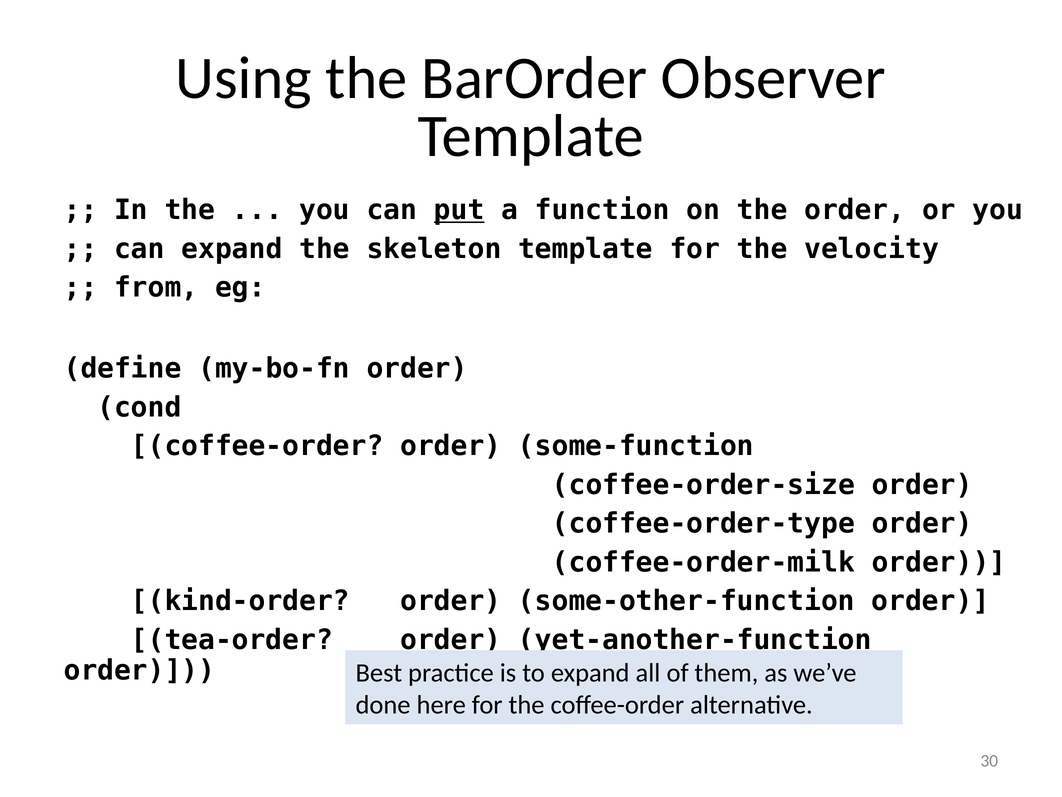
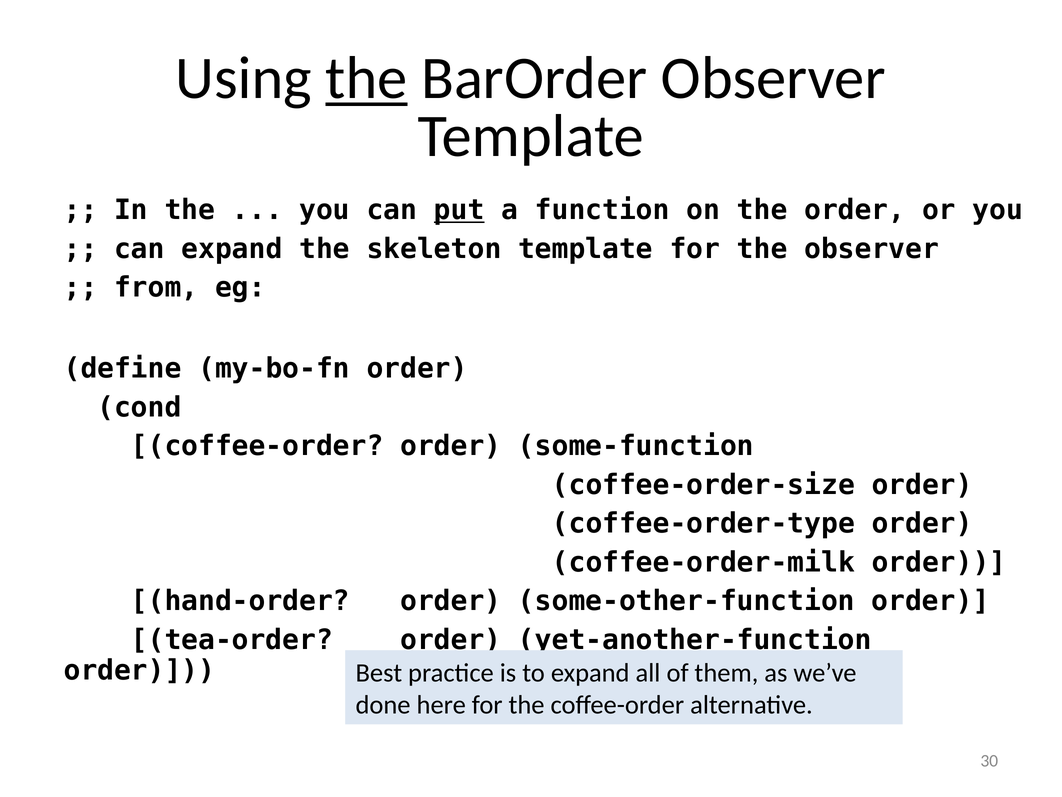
the underline: none -> present (366, 78)
the velocity: velocity -> observer (872, 249)
kind-order: kind-order -> hand-order (240, 601)
